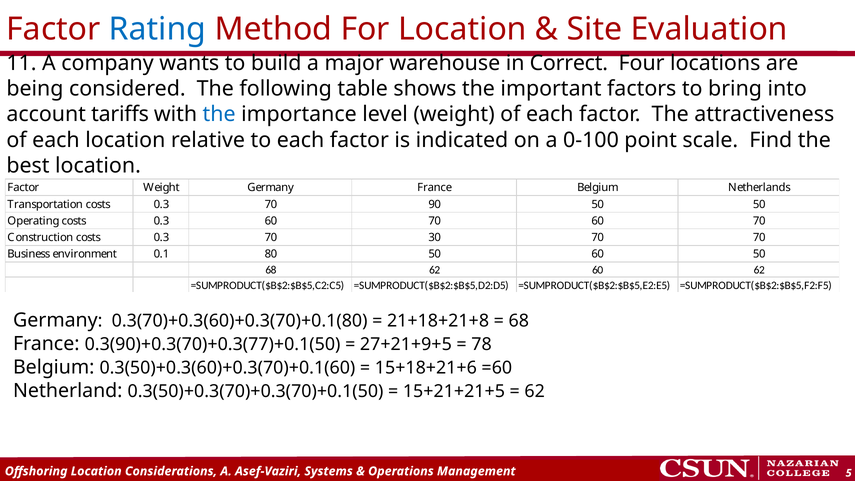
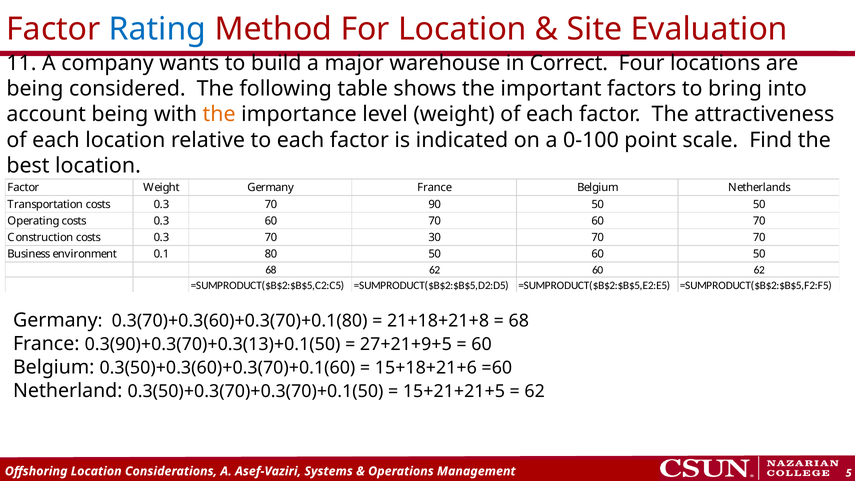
account tariffs: tariffs -> being (120, 114)
the colour: blue -> orange (219, 114)
0.3(90)+0.3(70)+0.3(77)+0.1(50: 0.3(90)+0.3(70)+0.3(77)+0.1(50 -> 0.3(90)+0.3(70)+0.3(13)+0.1(50 (213, 344)
78: 78 -> 60 (482, 344)
